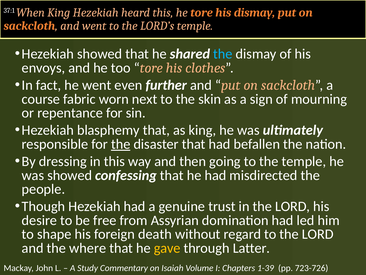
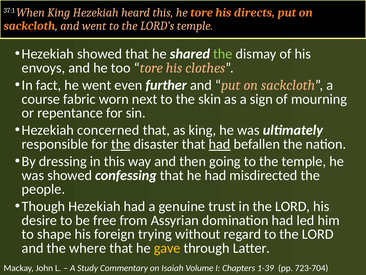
his dismay: dismay -> directs (254, 12)
the colour: light blue -> light green (223, 54)
blasphemy: blasphemy -> concerned (108, 130)
had underline: none -> present (220, 144)
death: death -> trying (155, 234)
723-726: 723-726 -> 723-704 (312, 268)
